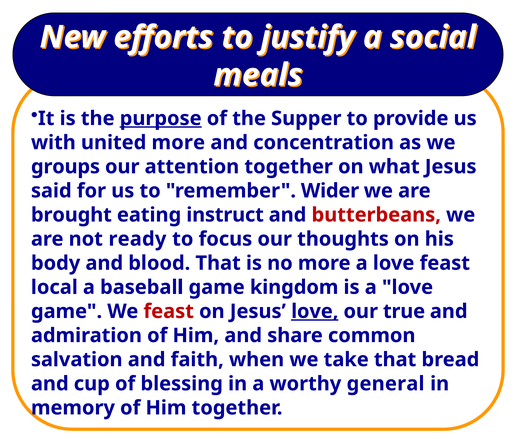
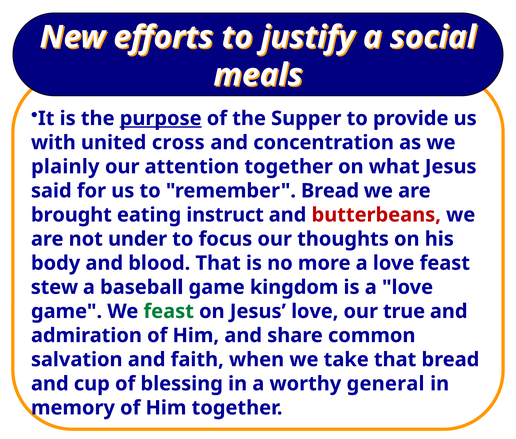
united more: more -> cross (178, 142)
groups: groups -> plainly (65, 167)
remember Wider: Wider -> Bread (330, 191)
ready: ready -> under (138, 239)
local: local -> stew (54, 287)
feast colour: red -> green (169, 311)
love underline: present -> none (315, 311)
